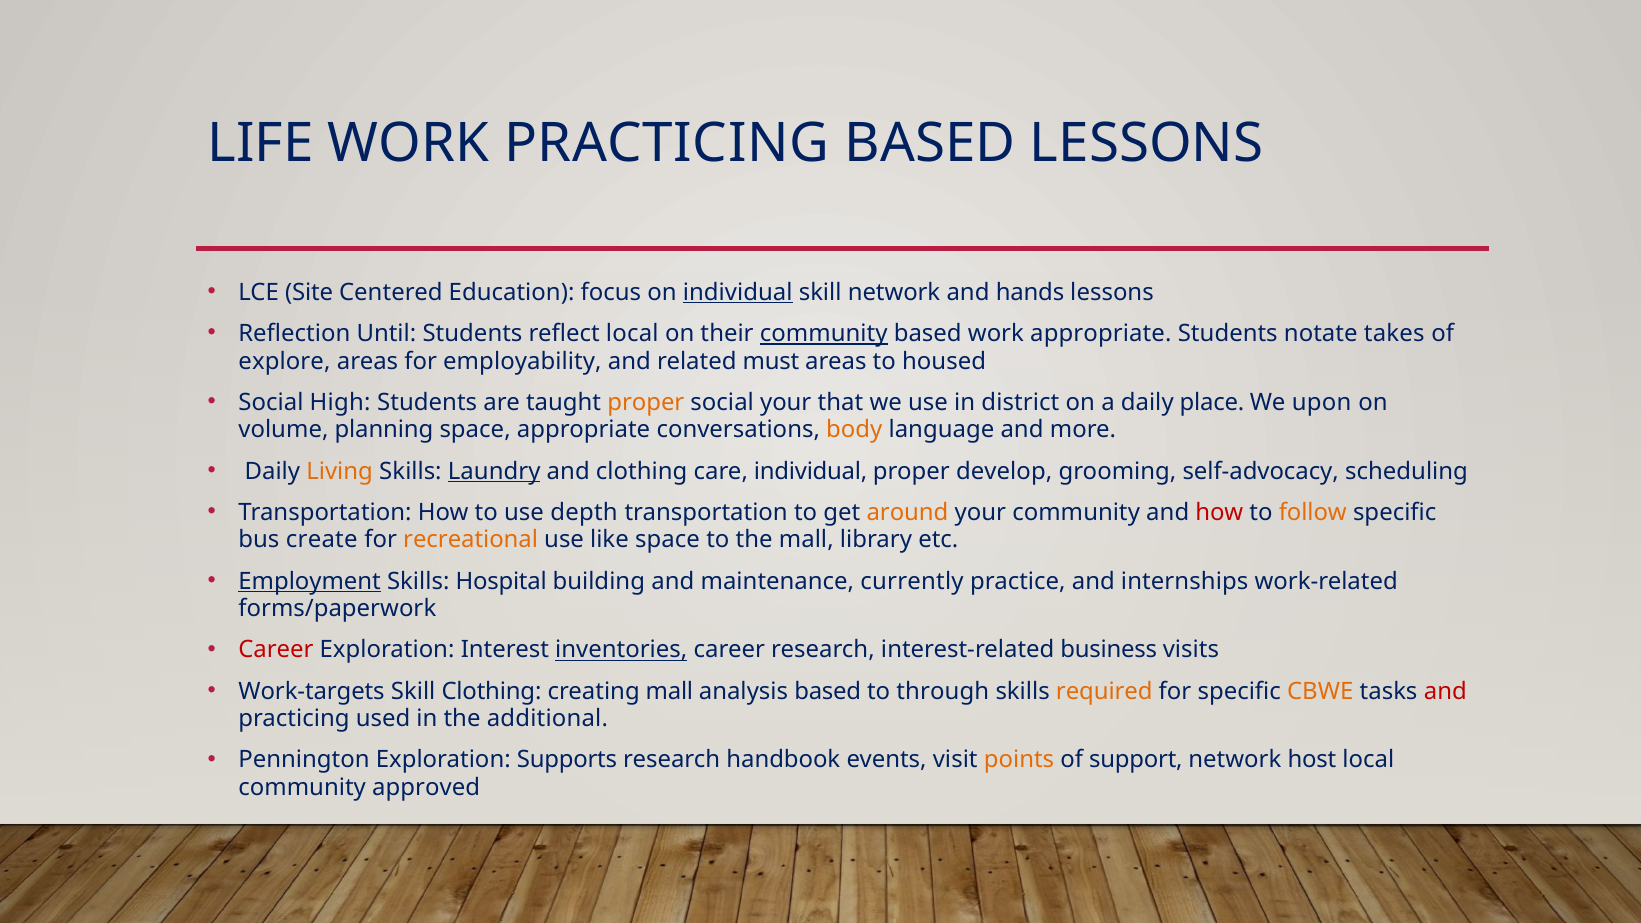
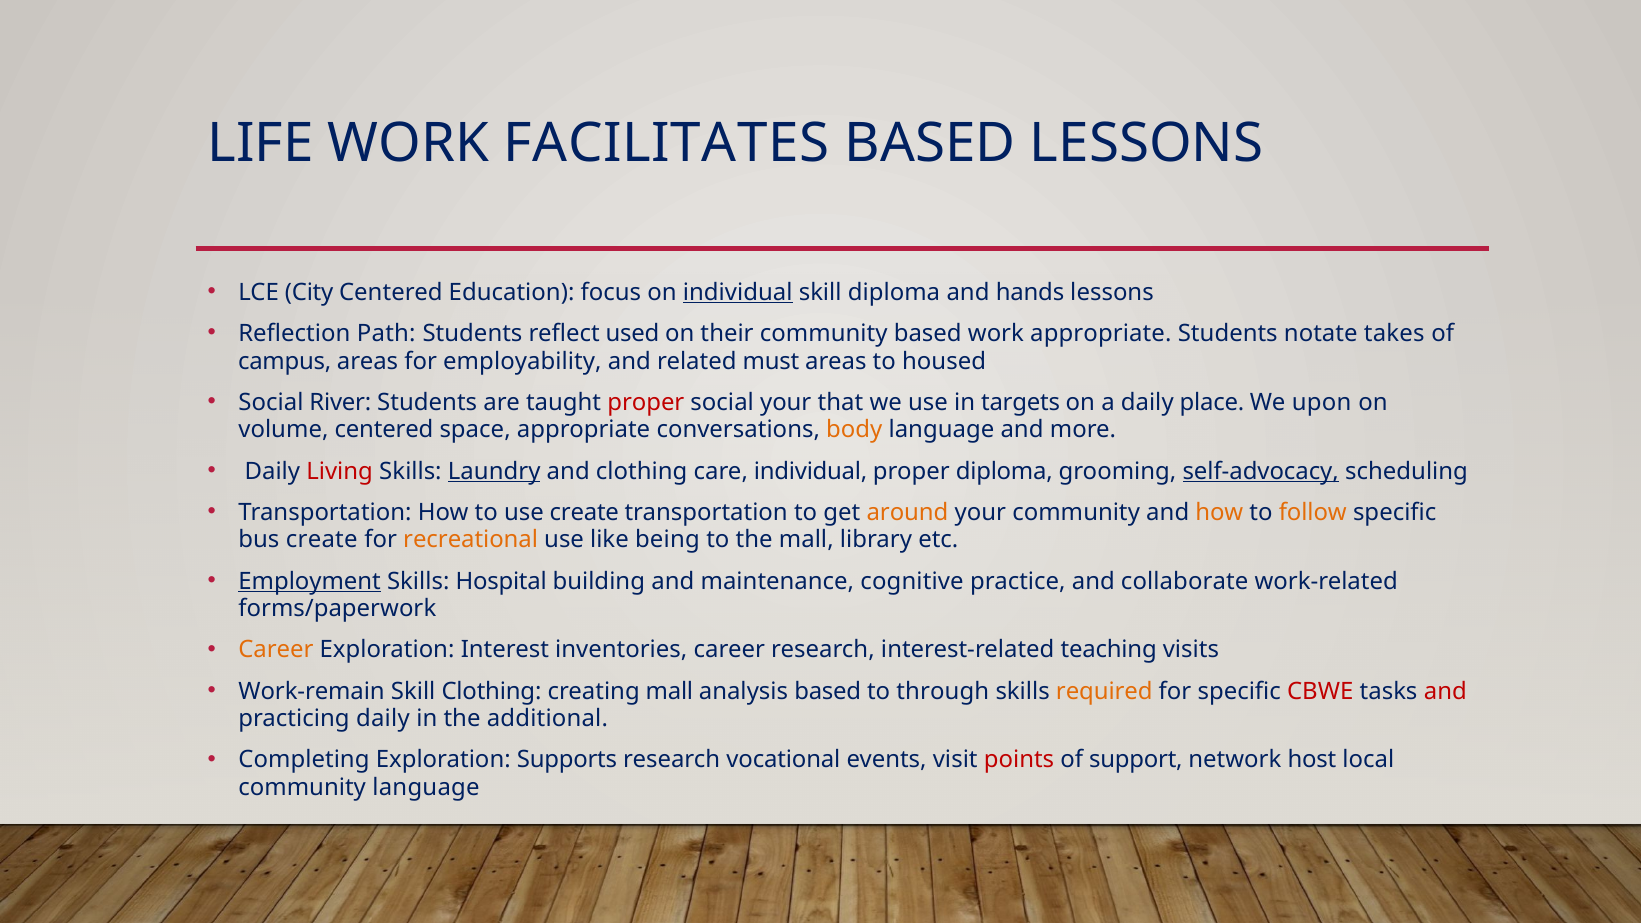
WORK PRACTICING: PRACTICING -> FACILITATES (667, 144)
Site: Site -> City (309, 292)
skill network: network -> diploma (894, 292)
Until: Until -> Path (386, 334)
reflect local: local -> used (633, 334)
community underline: present -> none (824, 334)
explore: explore -> campus (285, 361)
High: High -> River (340, 402)
proper colour: orange -> red (646, 402)
district: district -> targets (1021, 402)
volume planning: planning -> centered (384, 430)
Living colour: orange -> red (340, 471)
proper develop: develop -> diploma (1004, 471)
self-advocacy underline: none -> present (1261, 471)
use depth: depth -> create (584, 512)
how colour: red -> orange (1219, 512)
like space: space -> being (667, 540)
currently: currently -> cognitive (912, 581)
internships: internships -> collaborate (1185, 581)
Career colour: red -> orange (276, 650)
inventories underline: present -> none (621, 650)
business: business -> teaching (1109, 650)
Work-targets: Work-targets -> Work-remain (312, 691)
CBWE colour: orange -> red (1320, 691)
practicing used: used -> daily (383, 719)
Pennington: Pennington -> Completing (304, 760)
handbook: handbook -> vocational (783, 760)
points colour: orange -> red (1019, 760)
community approved: approved -> language (426, 788)
